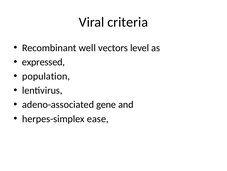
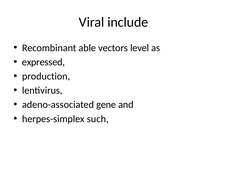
criteria: criteria -> include (128, 22)
well: well -> able (87, 48)
population: population -> production (46, 76)
ease: ease -> such (98, 118)
